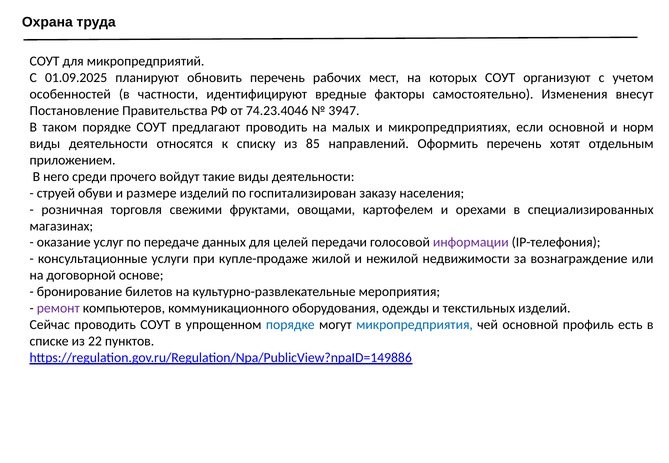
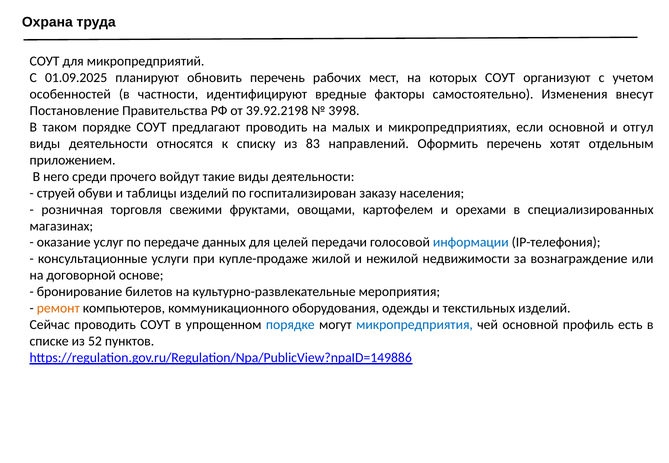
74.23.4046: 74.23.4046 -> 39.92.2198 (277, 111)
3947: 3947 -> 3998 (344, 111)
норм: норм -> отгул (638, 127)
85: 85 -> 83 (313, 144)
размере: размере -> таблицы (151, 193)
информации colour: purple -> blue (471, 243)
ремонт colour: purple -> orange (58, 308)
22: 22 -> 52 (95, 341)
